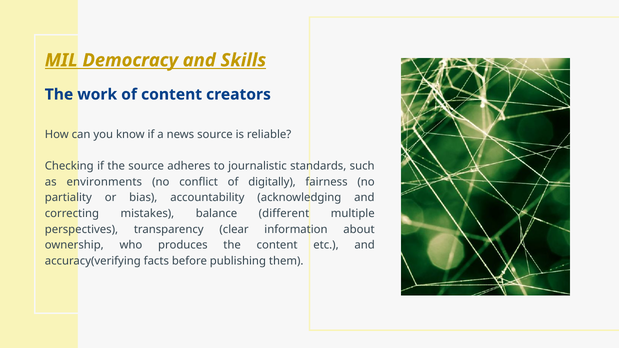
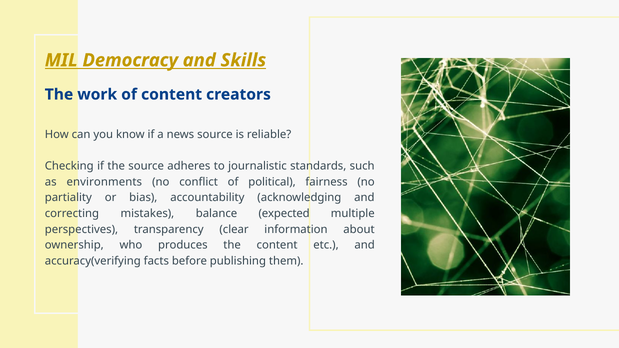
digitally: digitally -> political (272, 182)
different: different -> expected (284, 214)
